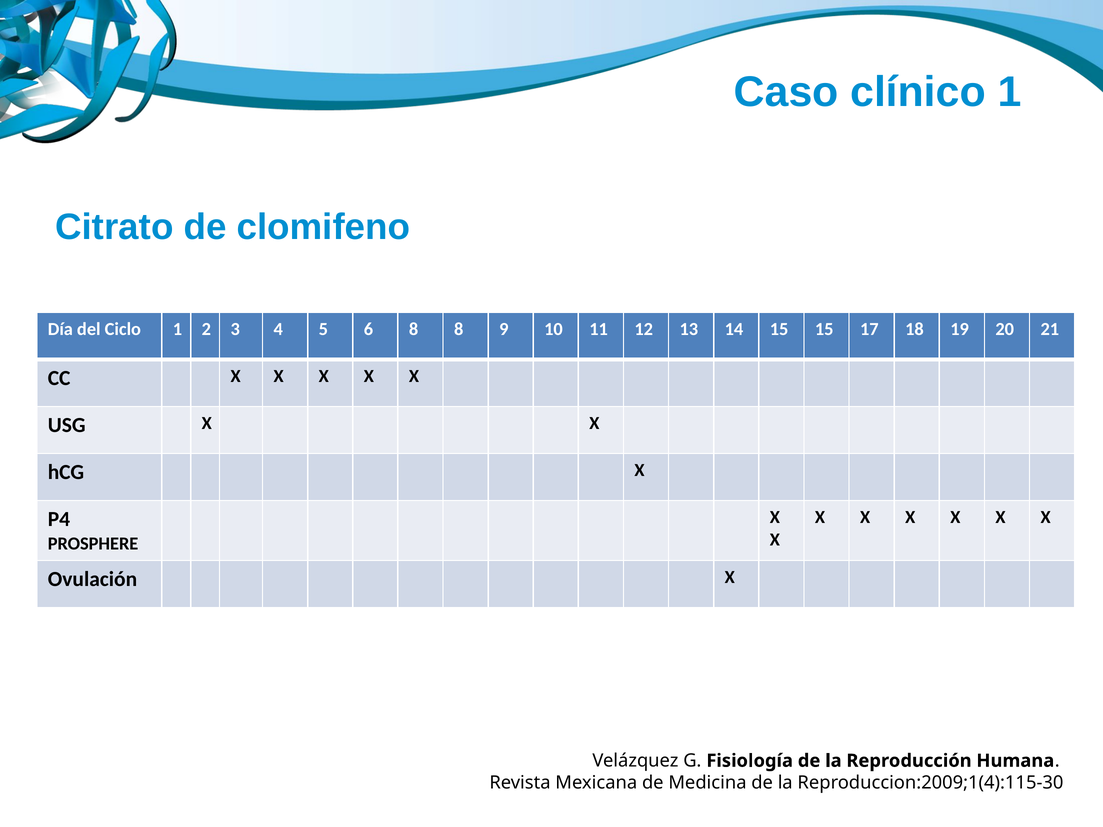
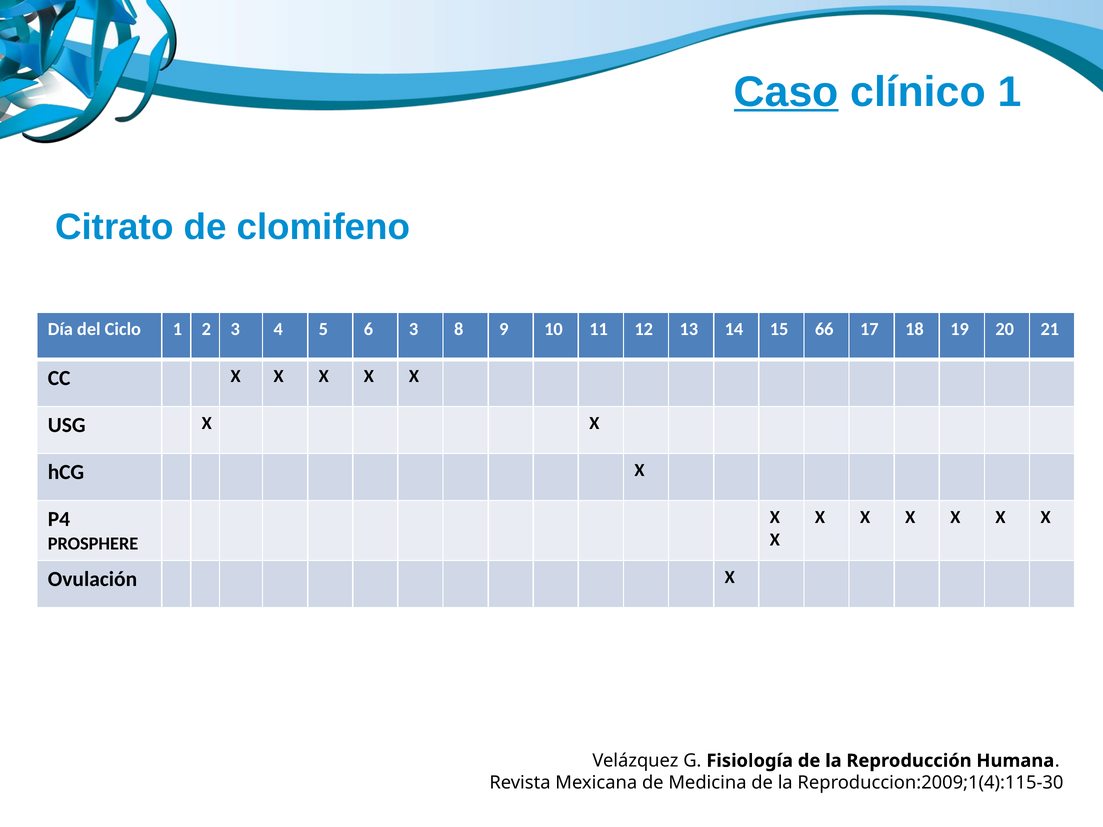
Caso underline: none -> present (786, 92)
6 8: 8 -> 3 (414, 329)
15 15: 15 -> 66 (824, 329)
